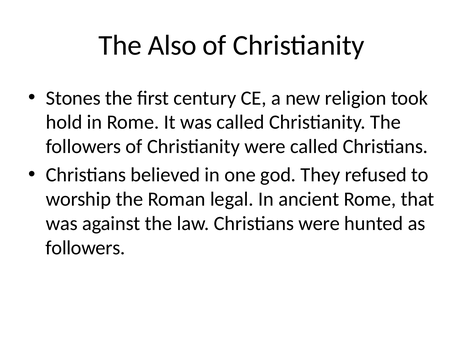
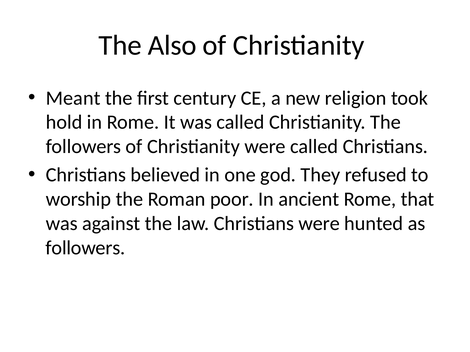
Stones: Stones -> Meant (73, 98)
legal: legal -> poor (232, 200)
